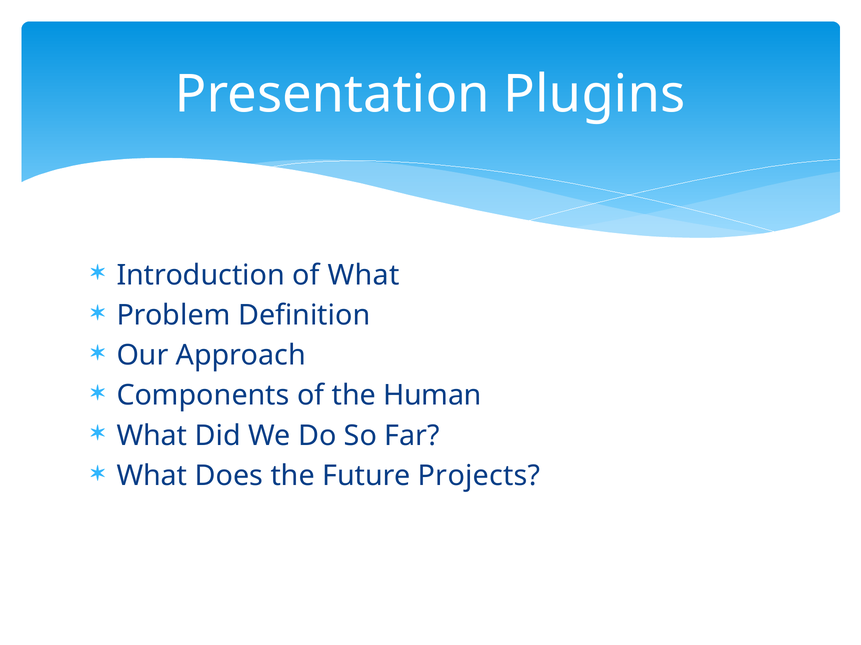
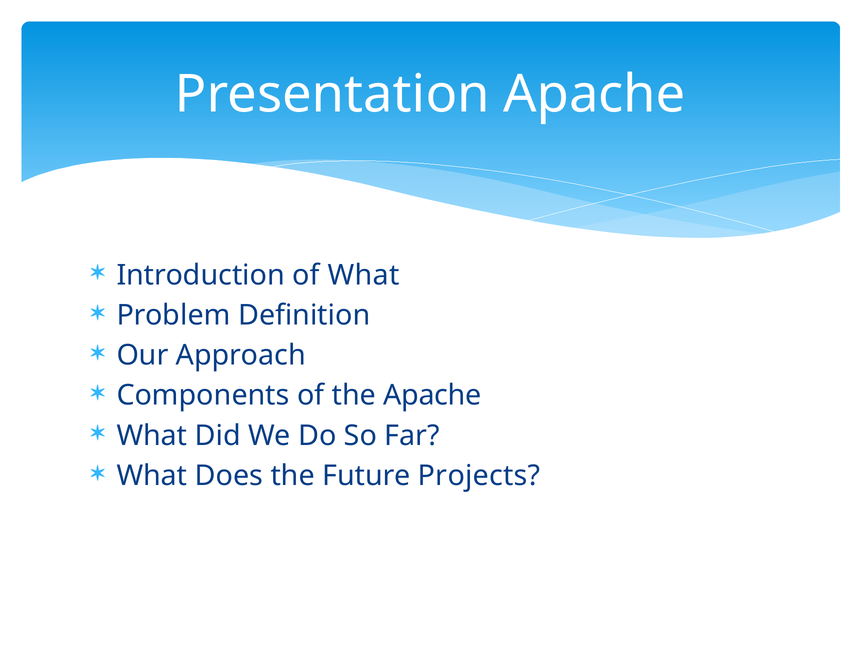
Presentation Plugins: Plugins -> Apache (594, 95)
the Human: Human -> Apache (432, 396)
